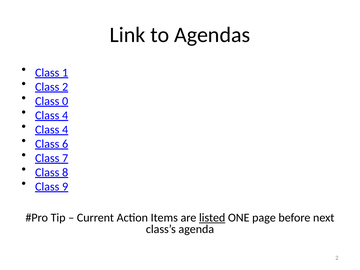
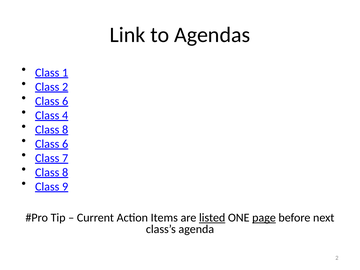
0: 0 -> 6 (65, 101)
4: 4 -> 8 (65, 130)
page underline: none -> present (264, 218)
